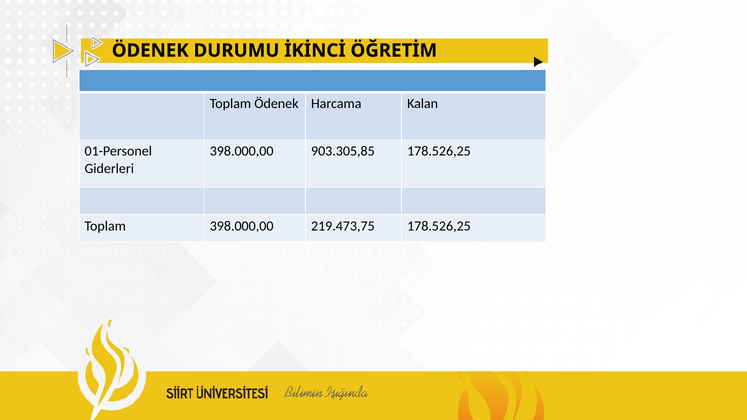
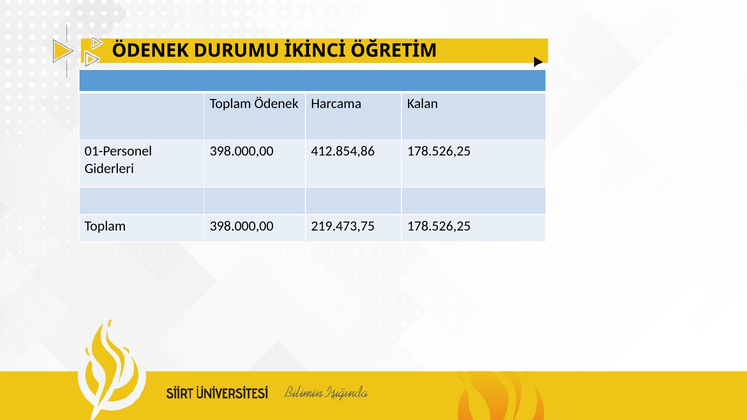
903.305,85: 903.305,85 -> 412.854,86 (343, 151)
